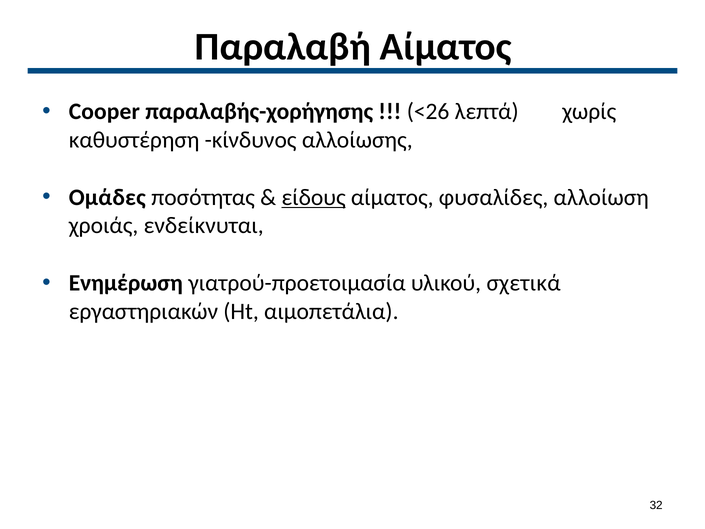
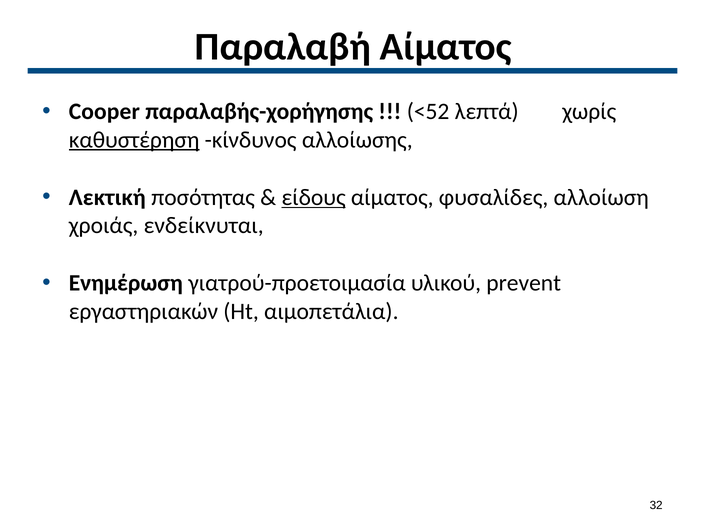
<26: <26 -> <52 (428, 112)
καθυστέρηση underline: none -> present (134, 140)
Ομάδες: Ομάδες -> Λεκτική (107, 197)
σχετικά: σχετικά -> prevent (524, 283)
